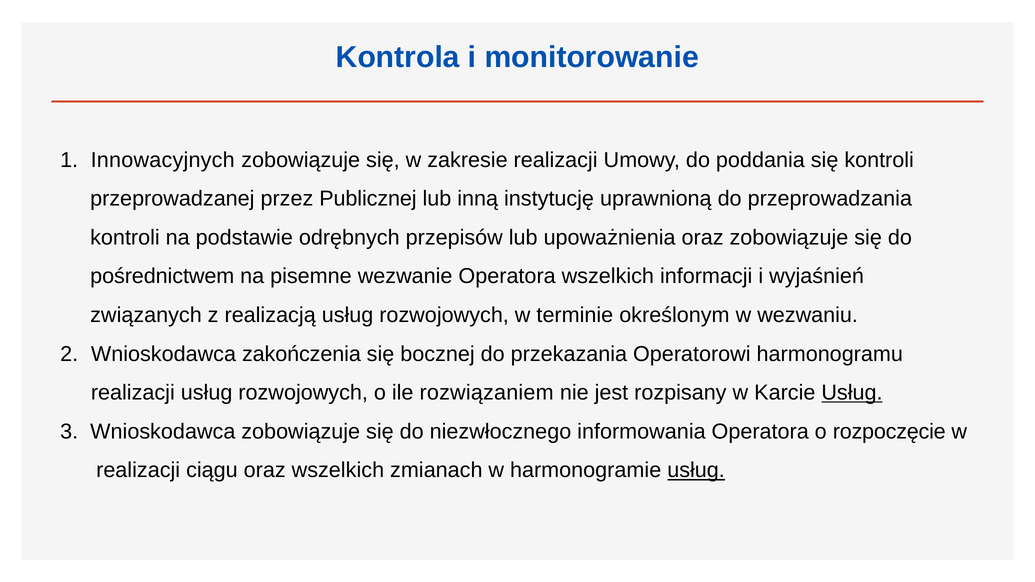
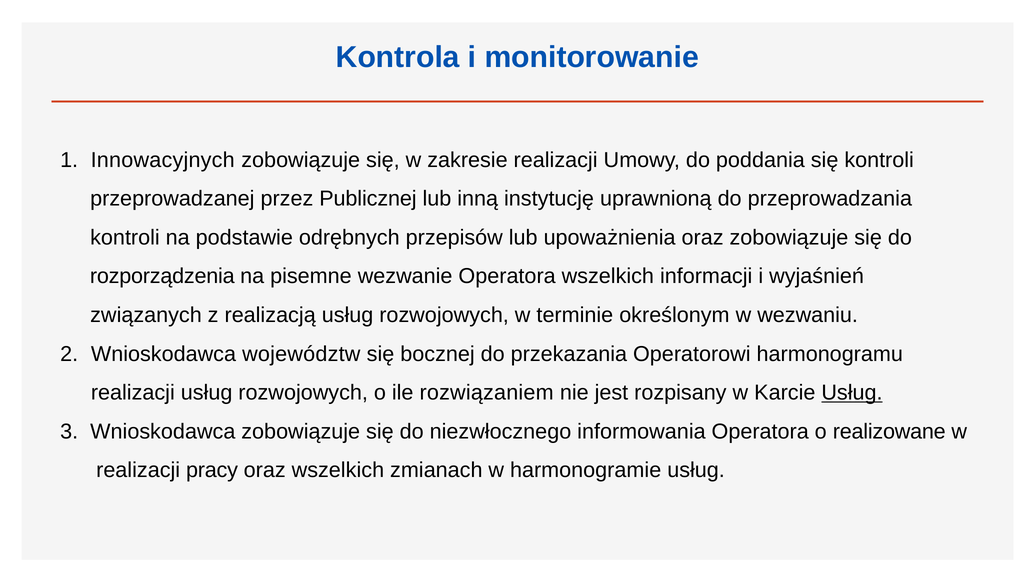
pośrednictwem: pośrednictwem -> rozporządzenia (162, 276)
zakończenia: zakończenia -> województw (301, 354)
rozpoczęcie: rozpoczęcie -> realizowane (889, 432)
ciągu: ciągu -> pracy (212, 470)
usług underline: present -> none (696, 470)
